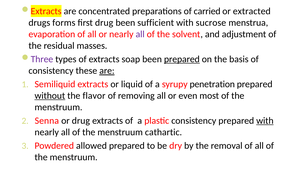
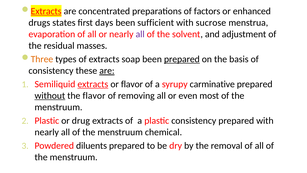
Extracts underline: none -> present (46, 11)
carried: carried -> factors (207, 11)
extracted: extracted -> enhanced (252, 11)
forms: forms -> states (64, 23)
first drug: drug -> days (104, 23)
Three colour: purple -> orange (42, 59)
extracts underline: none -> present (93, 84)
or liquid: liquid -> flavor (132, 84)
penetration: penetration -> carminative (212, 84)
Senna: Senna -> Plastic (47, 120)
with underline: present -> none (265, 120)
cathartic: cathartic -> chemical (164, 132)
allowed: allowed -> diluents (92, 145)
